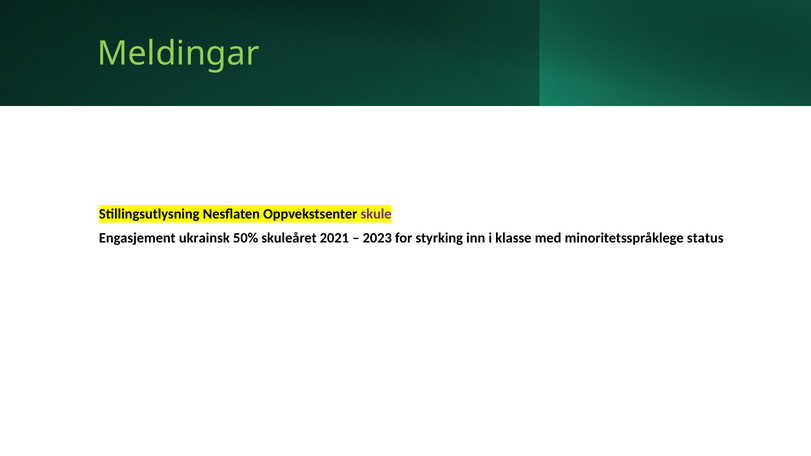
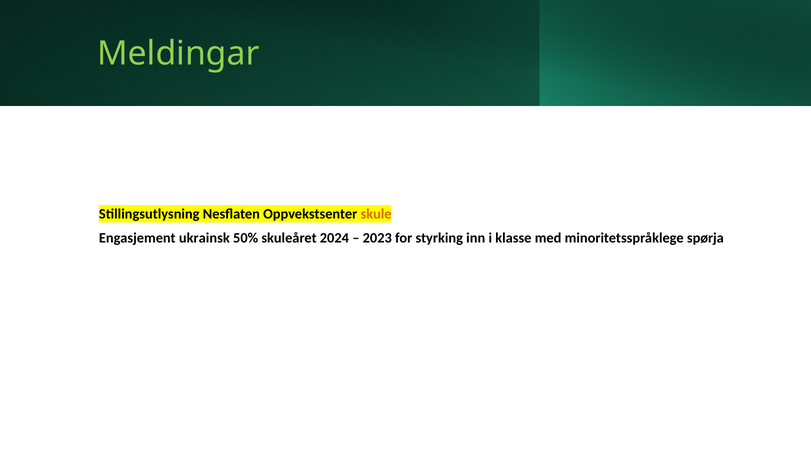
skule colour: purple -> orange (376, 214)
2021: 2021 -> 2024 (334, 238)
status: status -> spørja (705, 238)
